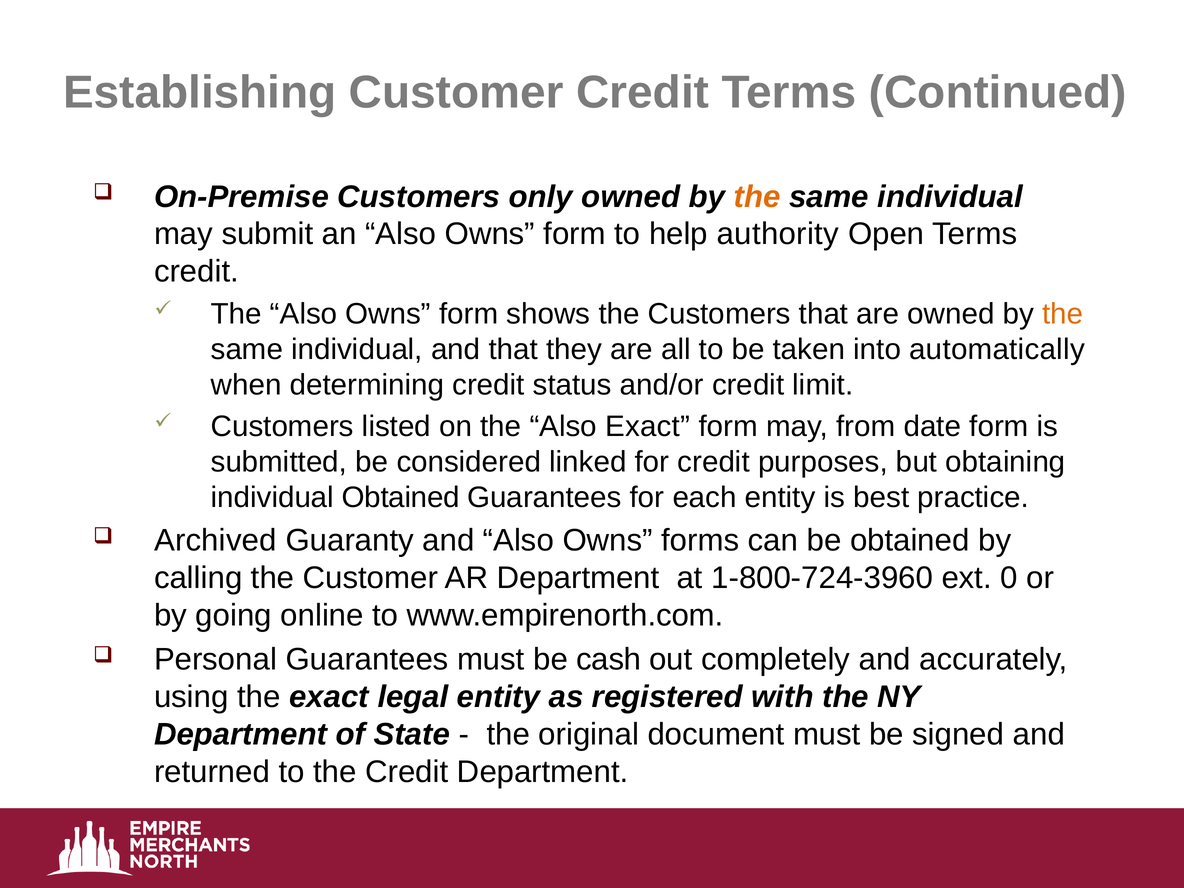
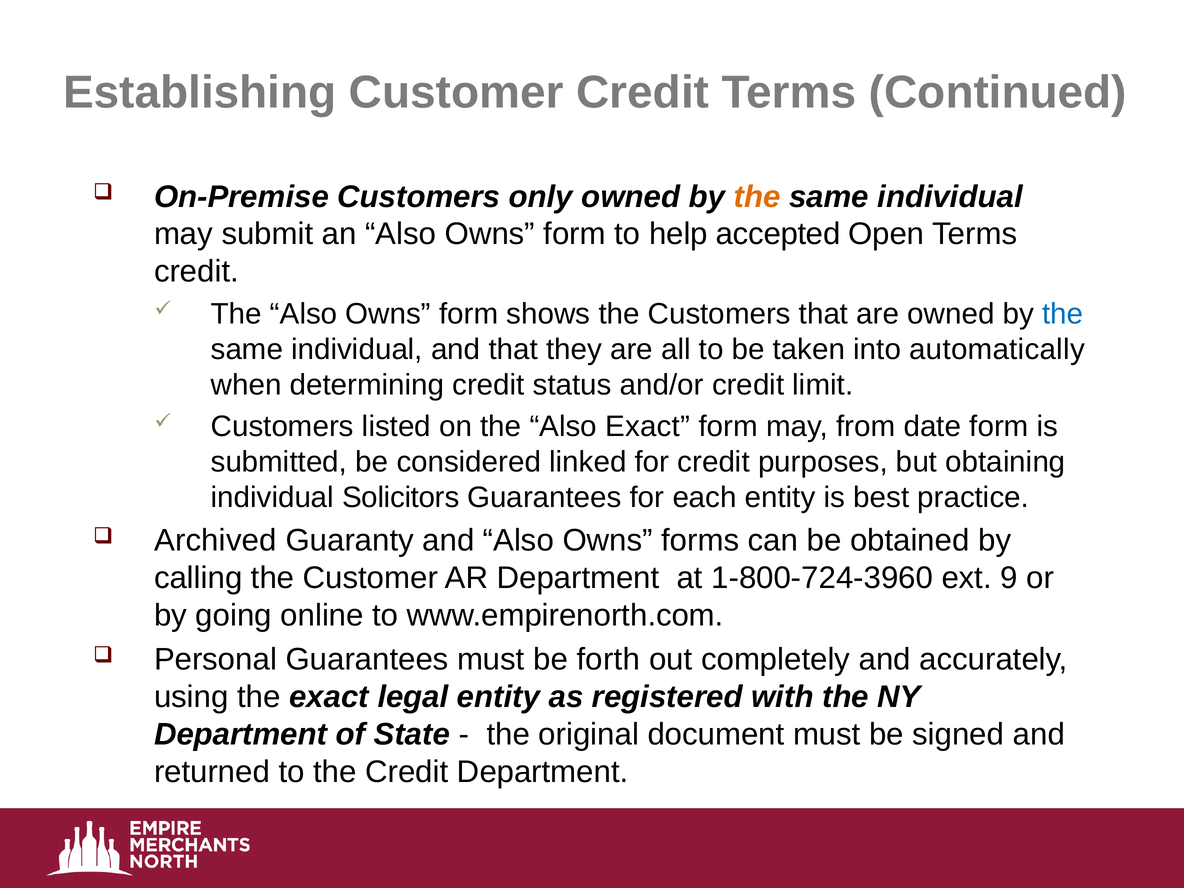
authority: authority -> accepted (778, 234)
the colour: orange -> blue (1063, 314)
individual Obtained: Obtained -> Solicitors (401, 497)
0: 0 -> 9 (1009, 578)
cash: cash -> forth (608, 660)
